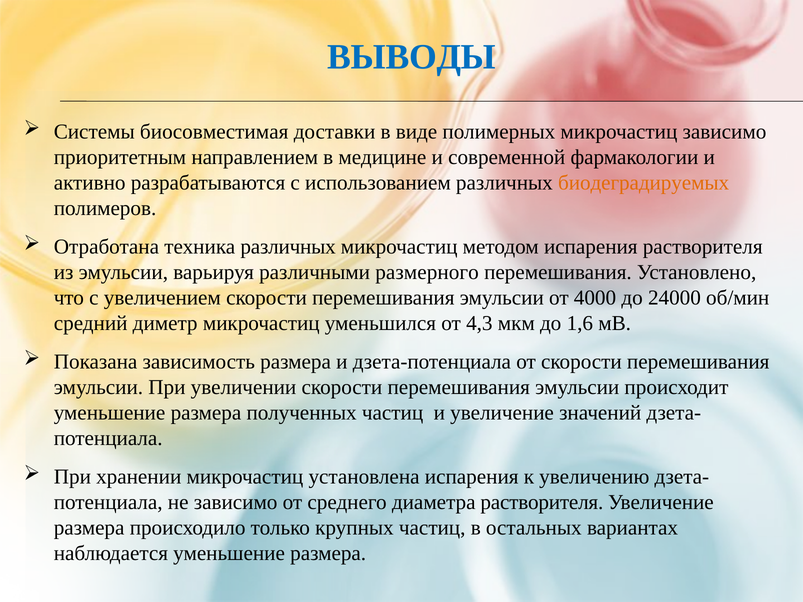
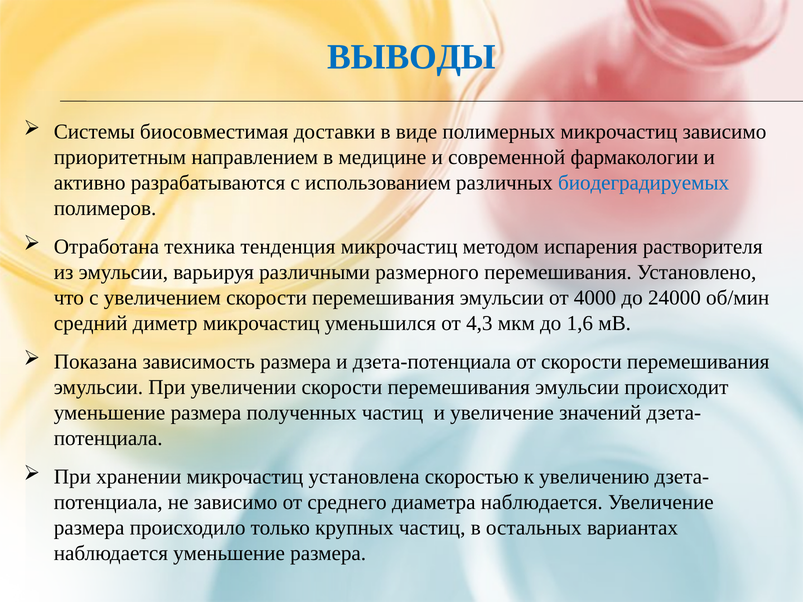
биодеградируемых colour: orange -> blue (644, 183)
техника различных: различных -> тенденция (288, 247)
установлена испарения: испарения -> скоростью (472, 477)
диаметра растворителя: растворителя -> наблюдается (542, 503)
